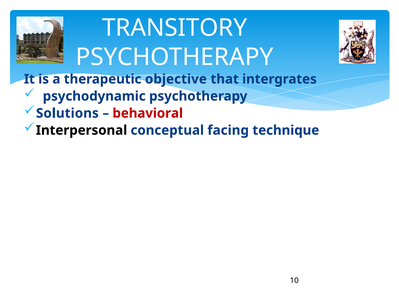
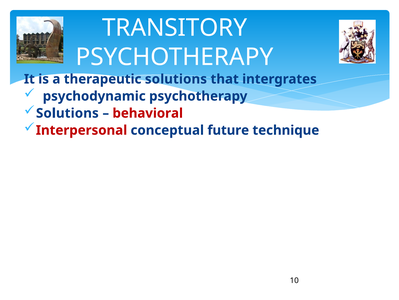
therapeutic objective: objective -> solutions (176, 79)
Interpersonal colour: black -> red (81, 130)
facing: facing -> future (228, 130)
